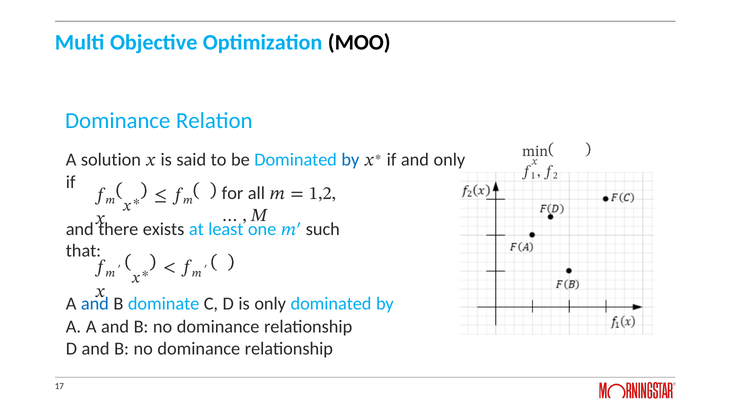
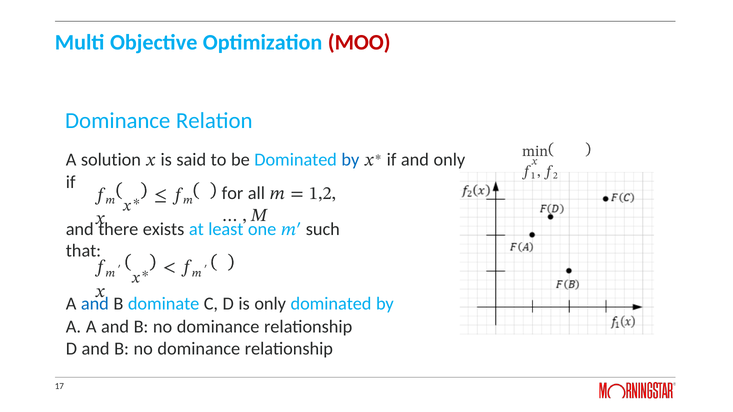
MOO colour: black -> red (359, 42)
